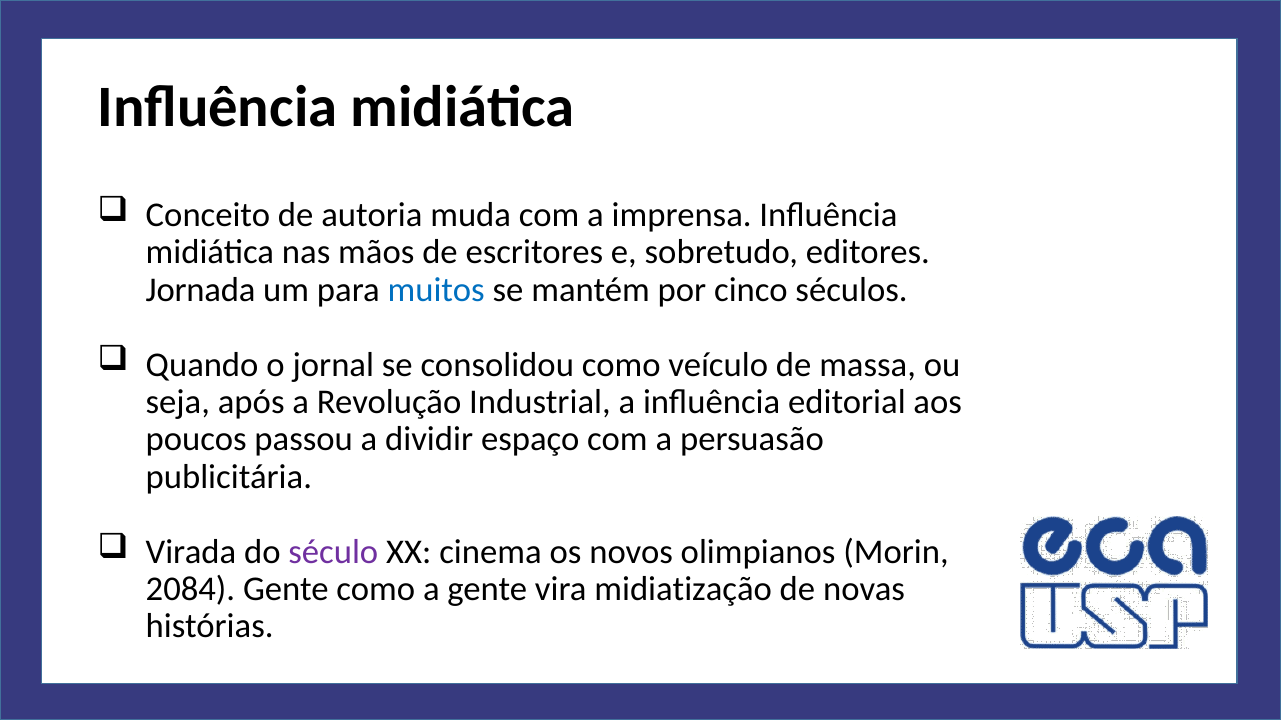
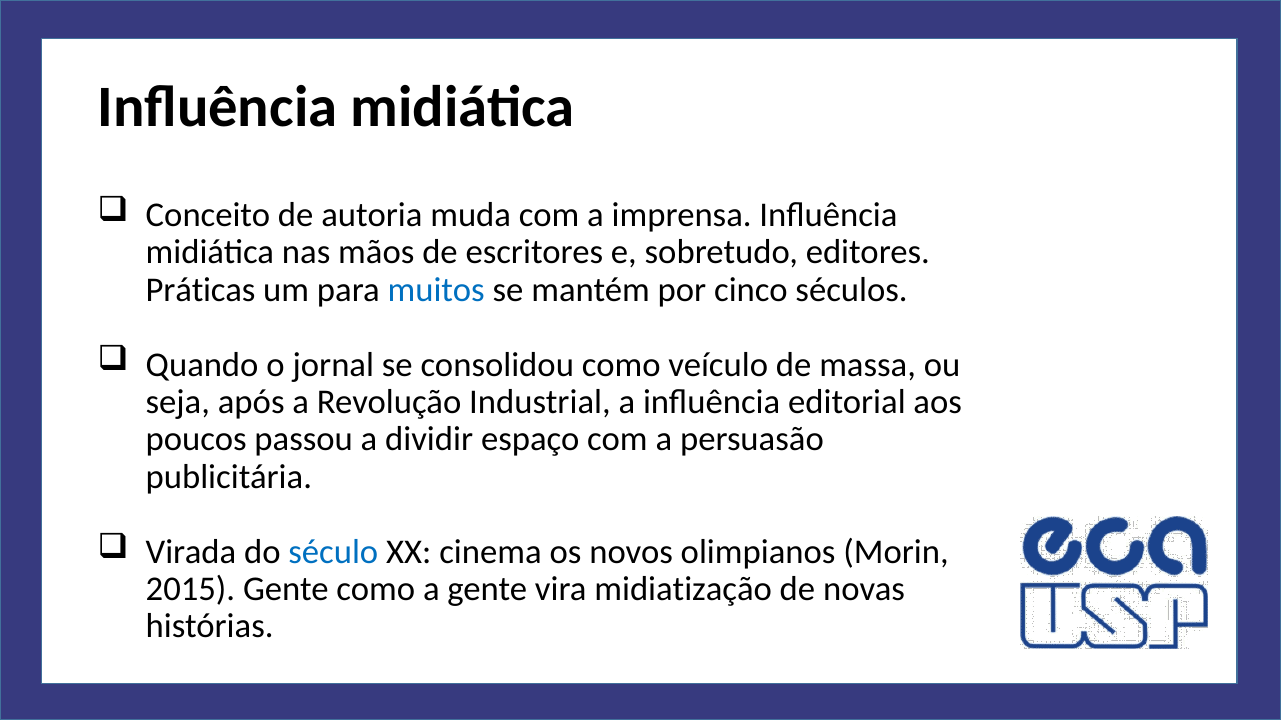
Jornada: Jornada -> Práticas (201, 290)
século colour: purple -> blue (333, 552)
2084: 2084 -> 2015 (190, 590)
